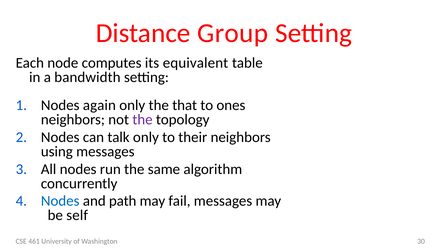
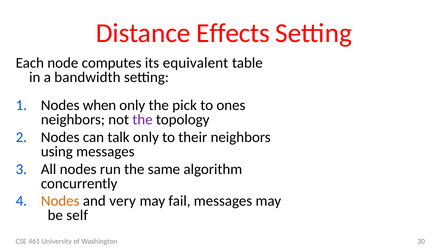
Group: Group -> Effects (233, 33)
again: again -> when (99, 105)
that: that -> pick (185, 105)
Nodes colour: blue -> orange (60, 201)
path: path -> very (123, 201)
